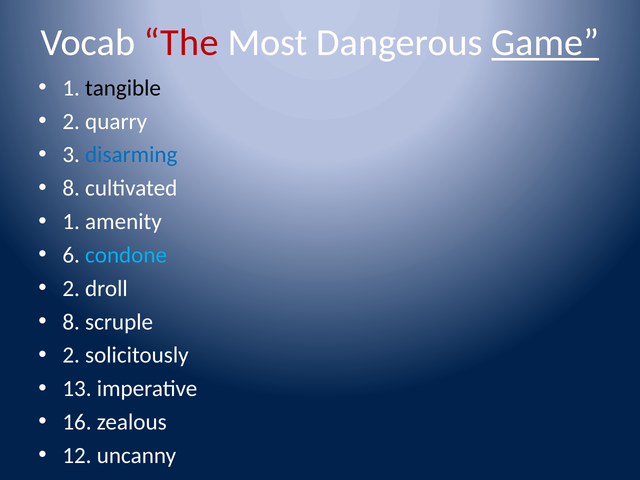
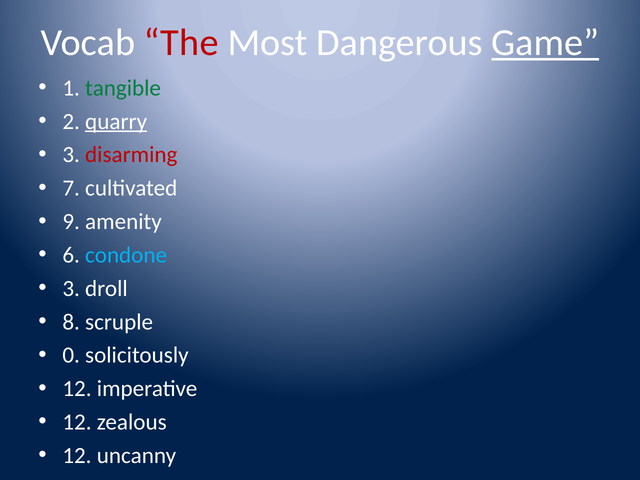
tangible colour: black -> green (123, 88)
quarry underline: none -> present (116, 121)
disarming colour: blue -> red (131, 155)
8: 8 -> 7 (71, 188)
1: 1 -> 9 (71, 222)
2: 2 -> 3 (71, 288)
2: 2 -> 0 (71, 355)
13: 13 -> 12 (77, 389)
16: 16 -> 12 (77, 422)
